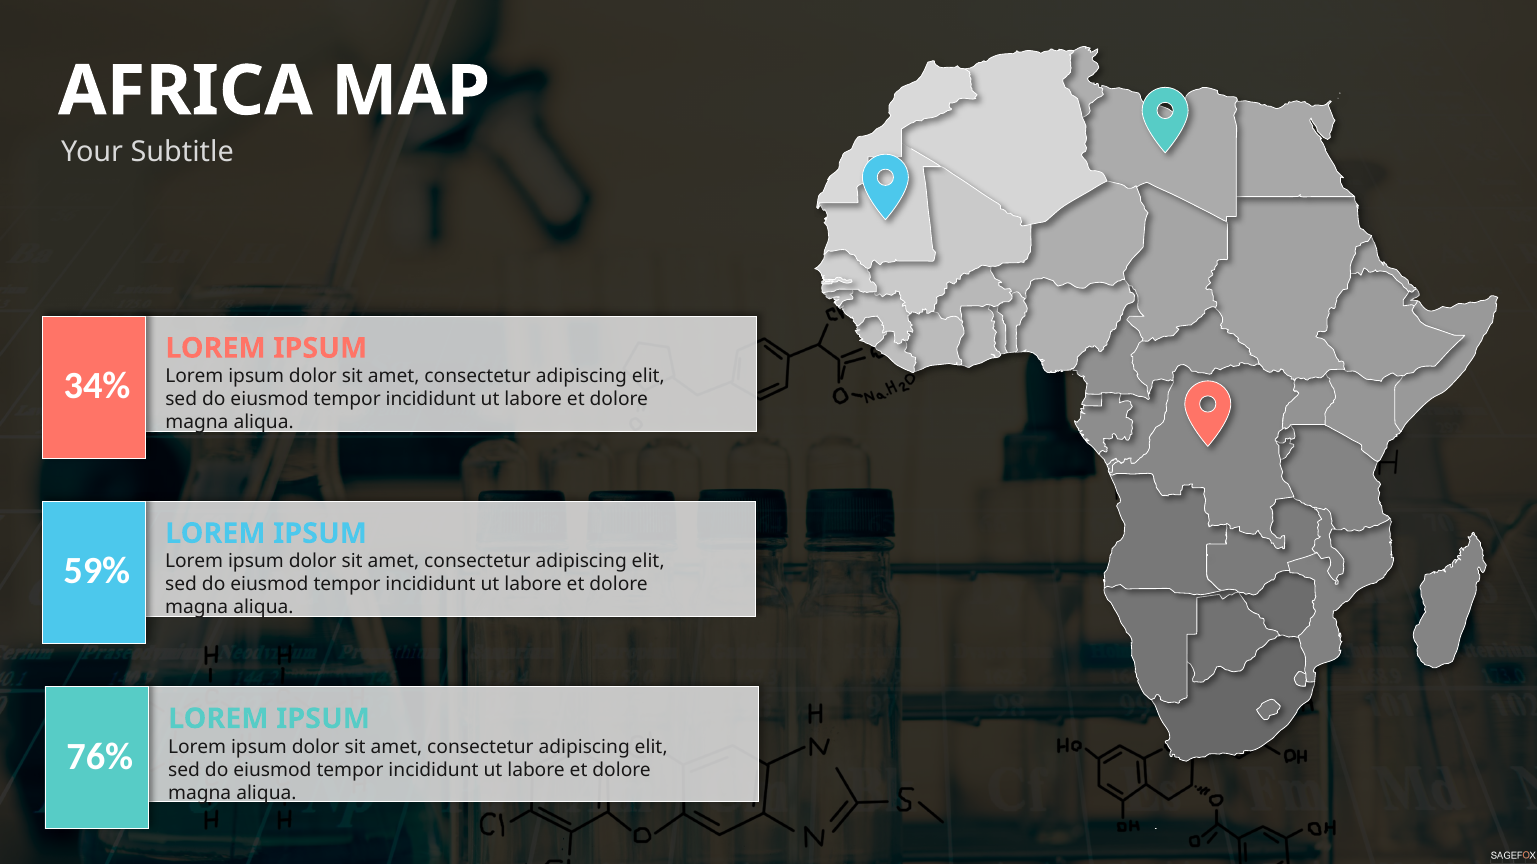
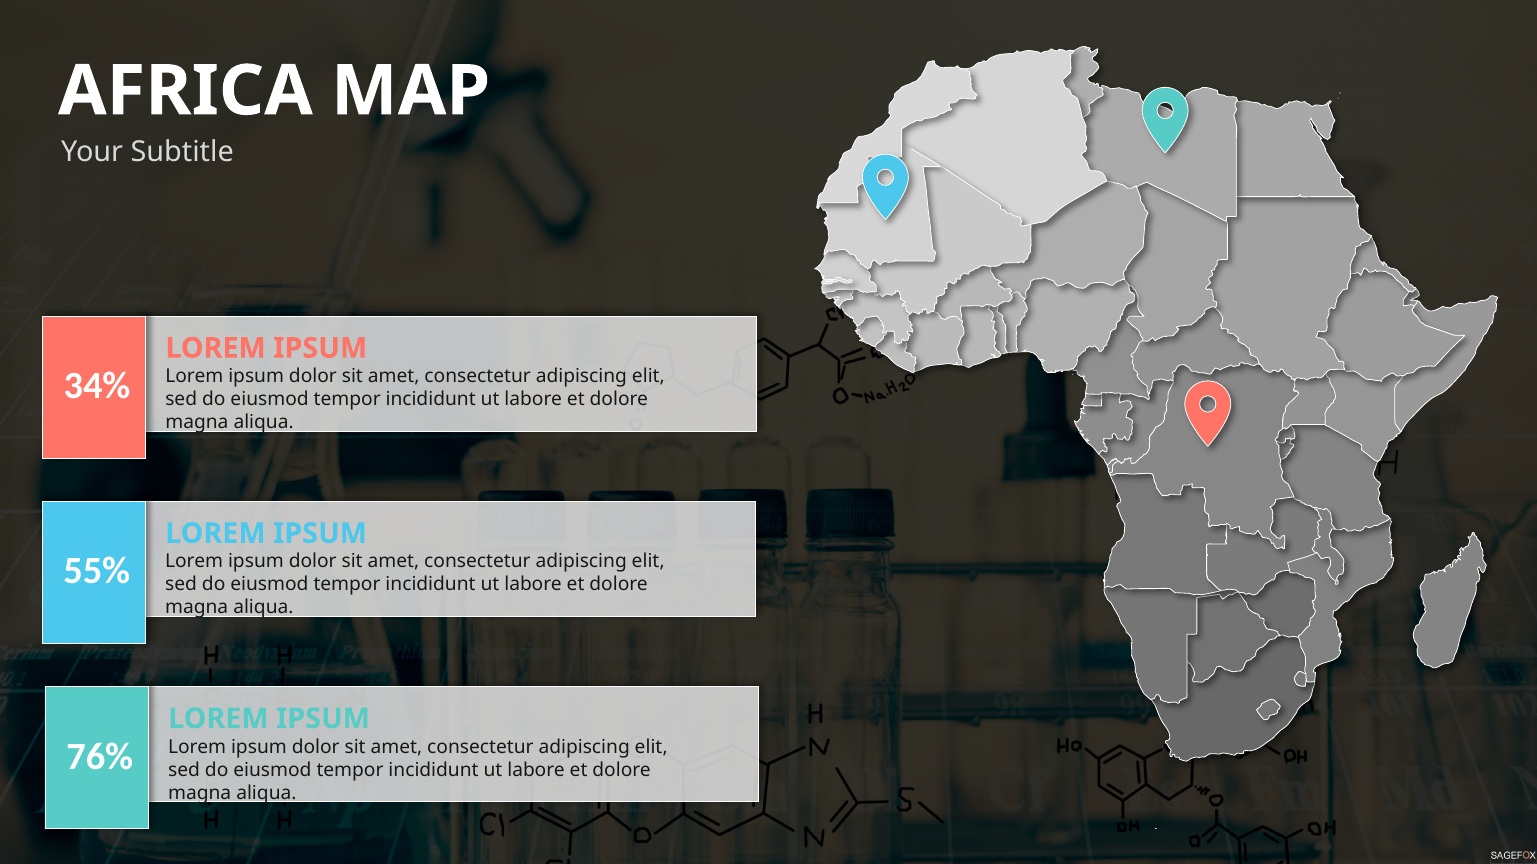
59%: 59% -> 55% (97, 572)
